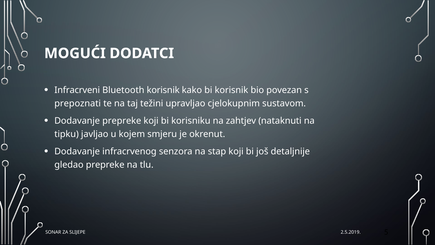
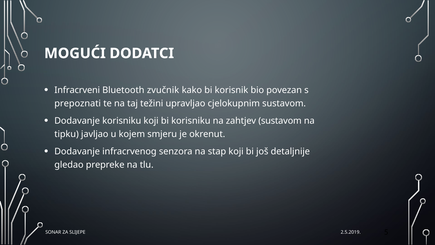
Bluetooth korisnik: korisnik -> zvučnik (163, 90)
Dodavanje prepreke: prepreke -> korisniku (122, 121)
zahtjev nataknuti: nataknuti -> sustavom (280, 121)
